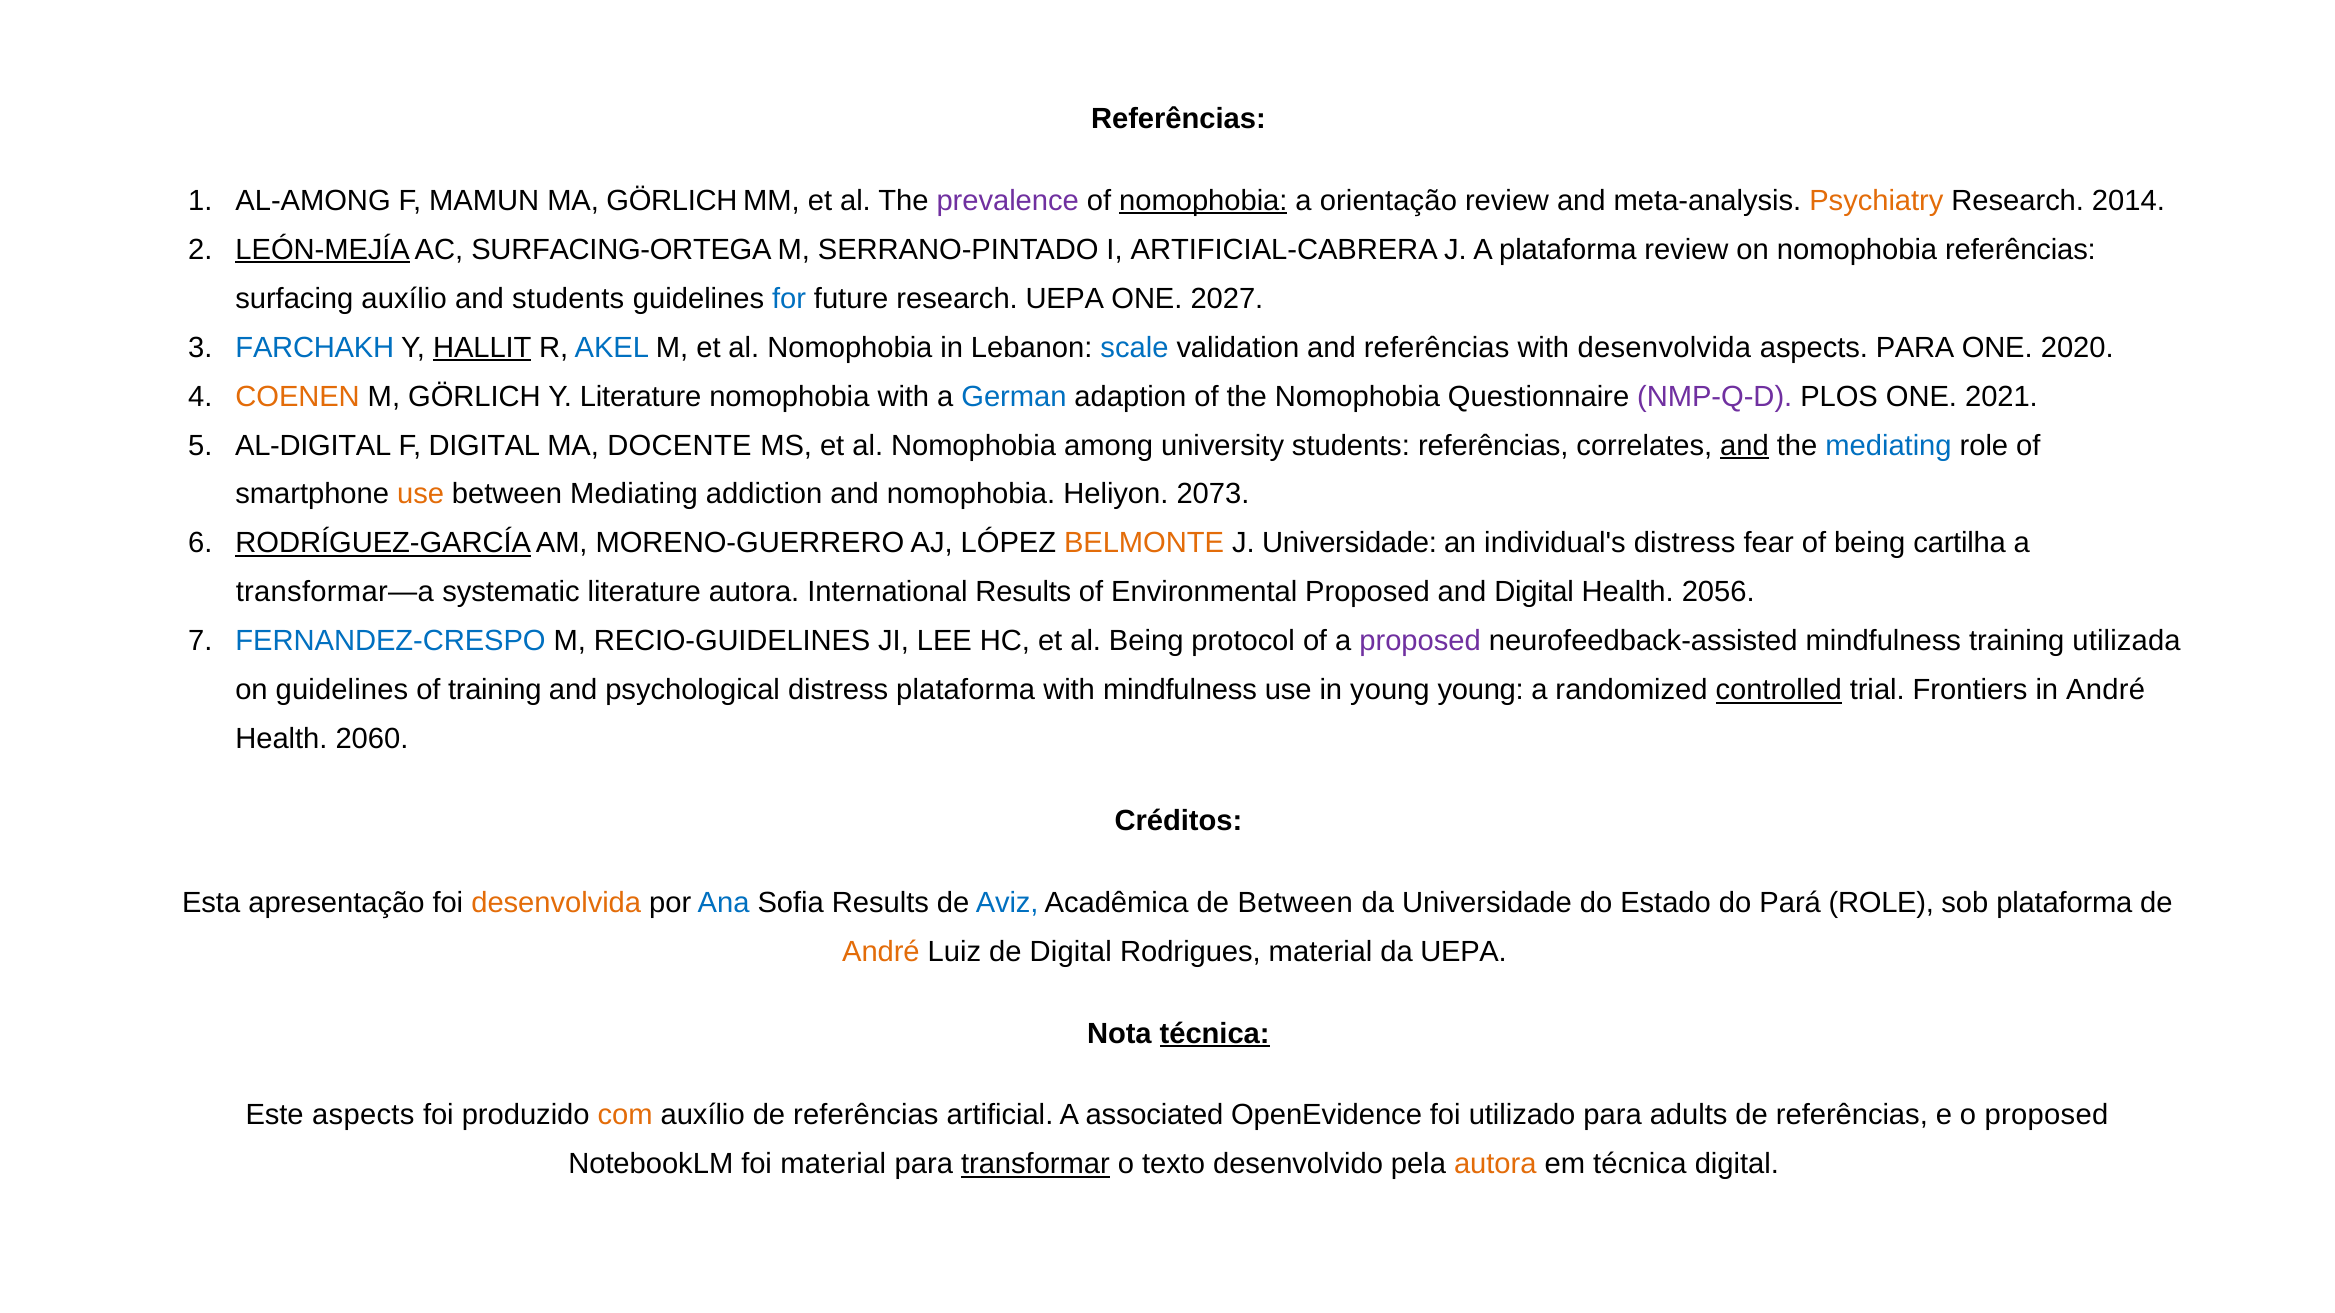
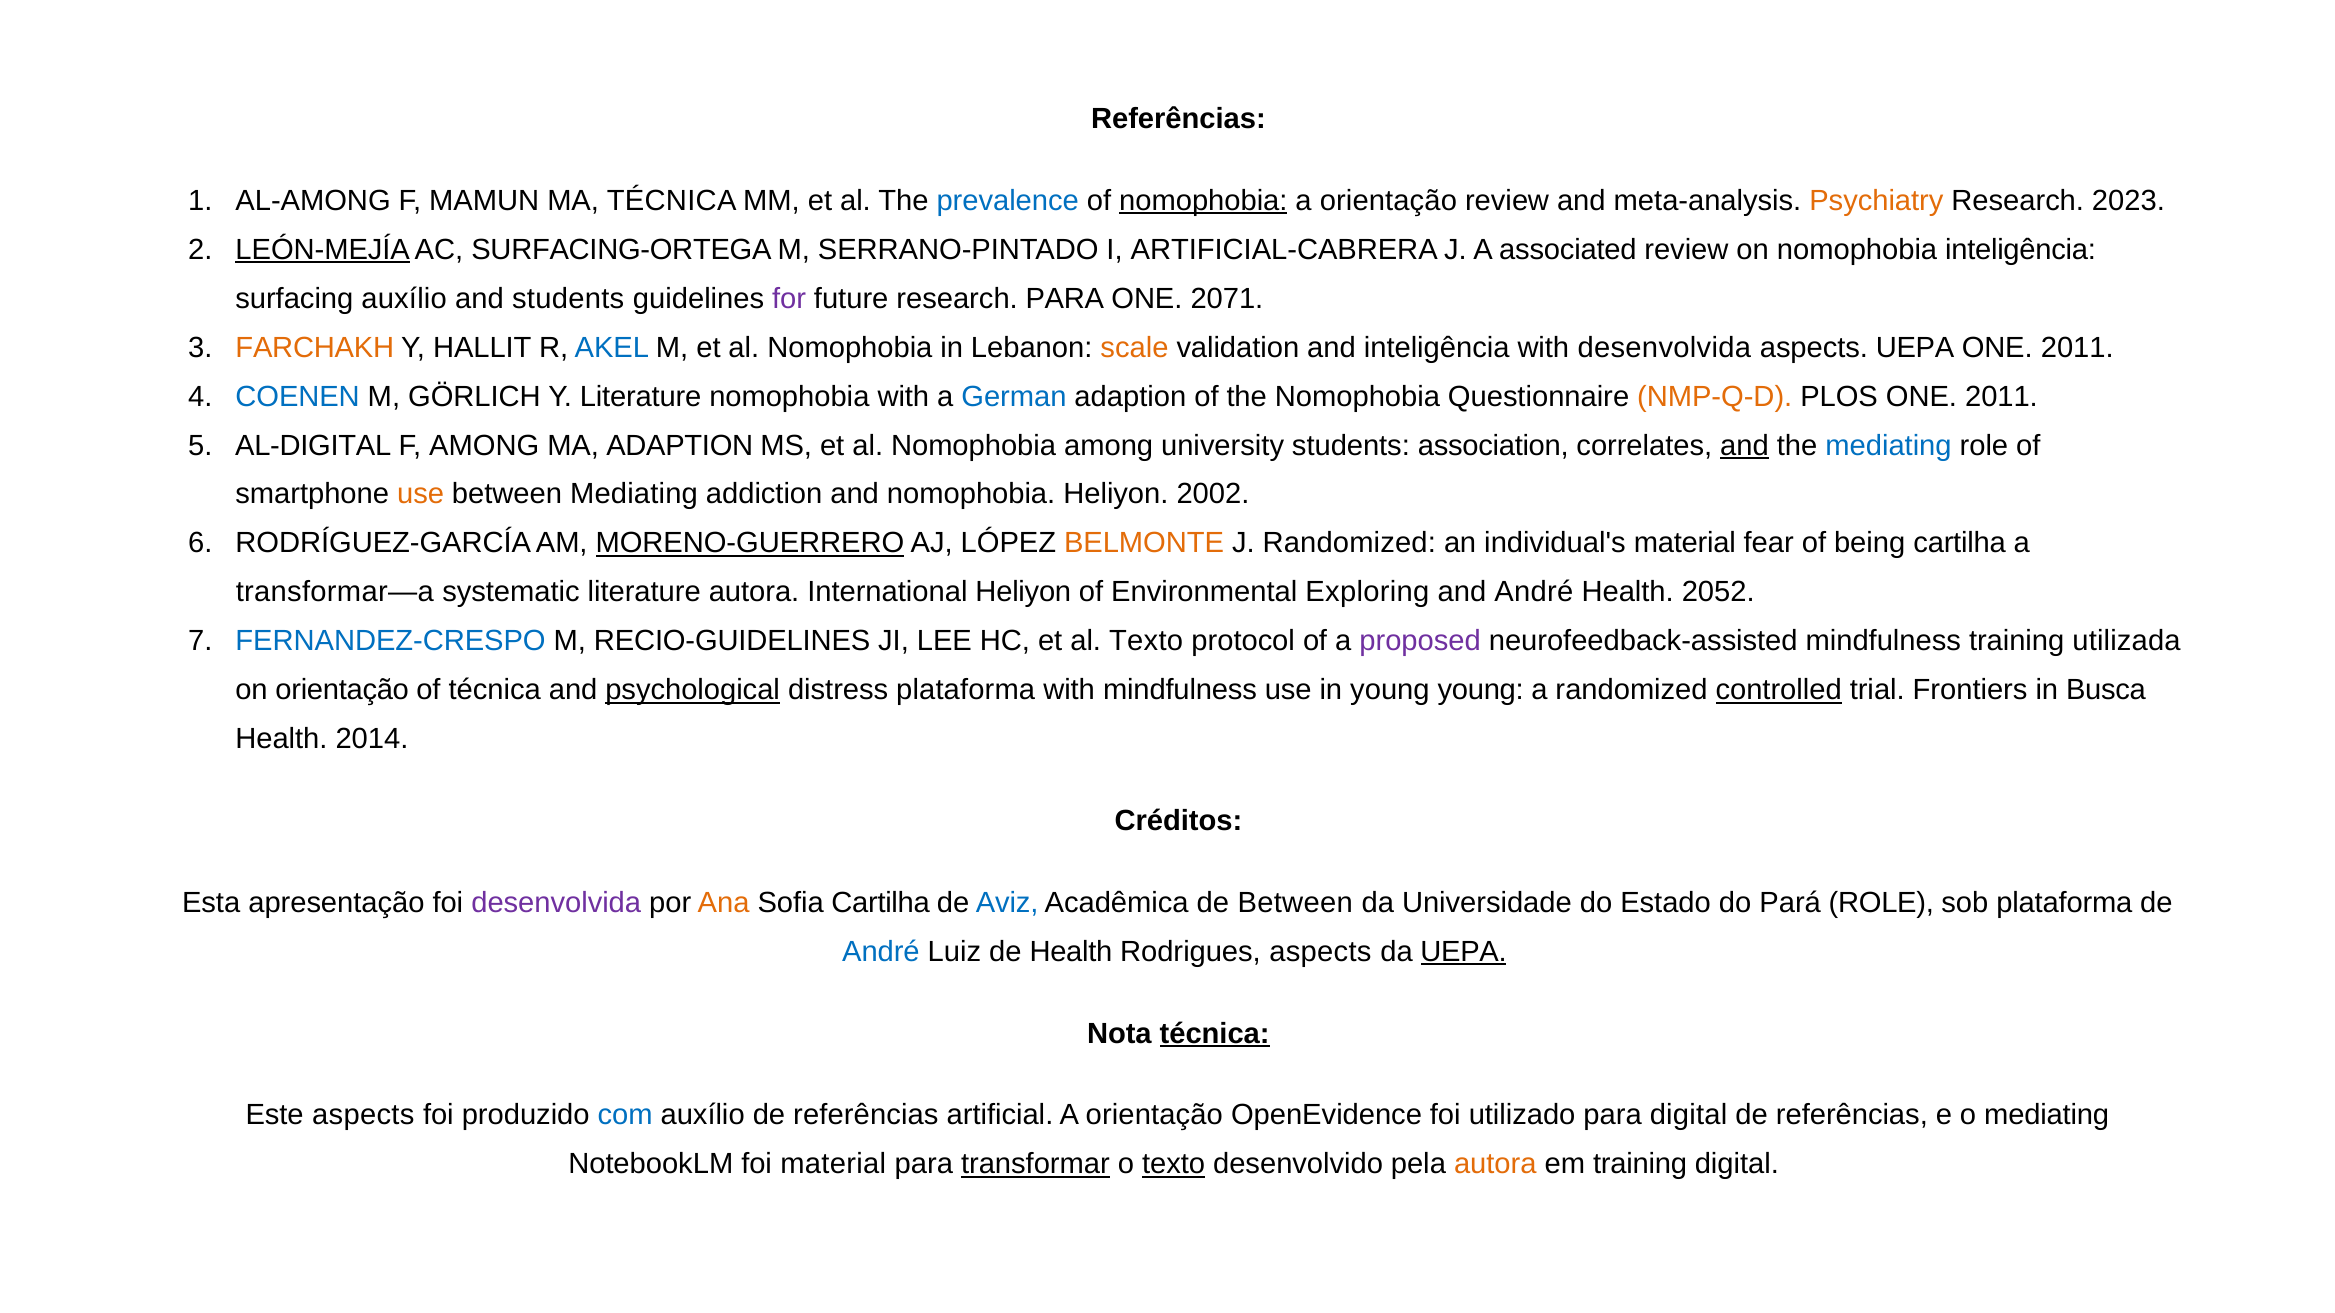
MA GÖRLICH: GÖRLICH -> TÉCNICA (672, 201)
prevalence colour: purple -> blue (1008, 201)
2014: 2014 -> 2023 (2128, 201)
A plataforma: plataforma -> associated (1568, 250)
nomophobia referências: referências -> inteligência (2021, 250)
for colour: blue -> purple (789, 299)
research UEPA: UEPA -> PARA (1065, 299)
2027: 2027 -> 2071 (1227, 299)
FARCHAKH colour: blue -> orange (315, 348)
HALLIT underline: present -> none (482, 348)
scale colour: blue -> orange (1134, 348)
and referências: referências -> inteligência (1437, 348)
aspects PARA: PARA -> UEPA (1915, 348)
2020: 2020 -> 2011 (2077, 348)
COENEN colour: orange -> blue (298, 397)
NMP-Q-D colour: purple -> orange (1715, 397)
PLOS ONE 2021: 2021 -> 2011 (2001, 397)
F DIGITAL: DIGITAL -> AMONG (484, 446)
MA DOCENTE: DOCENTE -> ADAPTION (680, 446)
students referências: referências -> association (1493, 446)
2073: 2073 -> 2002 (1213, 494)
RODRÍGUEZ-GARCÍA underline: present -> none (383, 543)
MORENO-GUERRERO underline: none -> present (750, 543)
J Universidade: Universidade -> Randomized (1349, 543)
individual's distress: distress -> material (1685, 543)
International Results: Results -> Heliyon (1023, 592)
Environmental Proposed: Proposed -> Exploring (1367, 592)
and Digital: Digital -> André (1534, 592)
2056: 2056 -> 2052 (1718, 592)
al Being: Being -> Texto (1146, 641)
on guidelines: guidelines -> orientação (342, 690)
of training: training -> técnica (495, 690)
psychological underline: none -> present (693, 690)
in André: André -> Busca (2106, 690)
2060: 2060 -> 2014 (372, 739)
desenvolvida colour: orange -> purple (556, 903)
Ana colour: blue -> orange (724, 903)
Sofia Results: Results -> Cartilha (881, 903)
André colour: orange -> blue (881, 952)
de Digital: Digital -> Health (1071, 952)
Rodrigues material: material -> aspects (1320, 952)
UEPA underline: none -> present (1464, 952)
com colour: orange -> blue (625, 1116)
artificial A associated: associated -> orientação (1154, 1116)
para adults: adults -> digital (1689, 1116)
o proposed: proposed -> mediating (2047, 1116)
texto underline: none -> present (1174, 1164)
em técnica: técnica -> training (1640, 1164)
